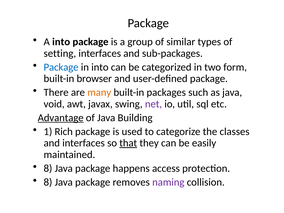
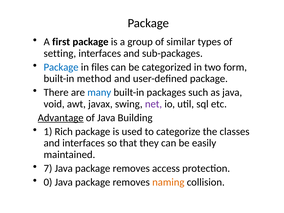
A into: into -> first (61, 42)
in into: into -> files (100, 67)
browser: browser -> method (94, 79)
many colour: orange -> blue (99, 92)
that underline: present -> none (128, 143)
8: 8 -> 7 (48, 168)
happens: happens -> removes (131, 168)
8: 8 -> 0 (48, 182)
naming colour: purple -> orange (168, 182)
